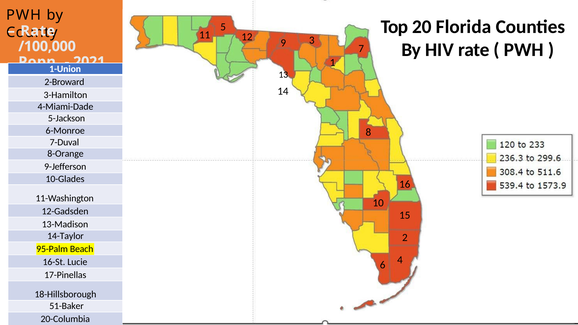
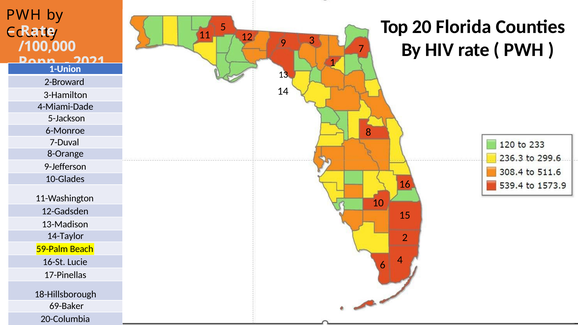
95-Palm: 95-Palm -> 59-Palm (52, 249)
51-Baker: 51-Baker -> 69-Baker (67, 306)
